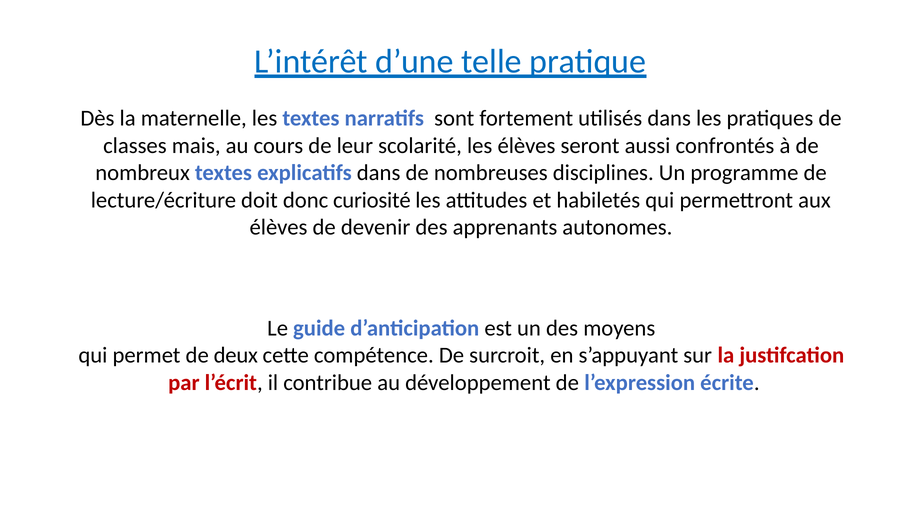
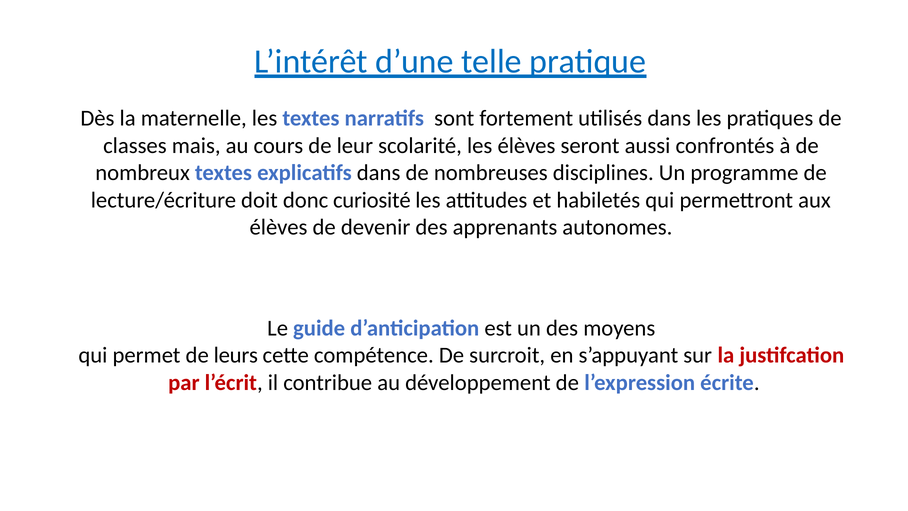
deux: deux -> leurs (236, 355)
